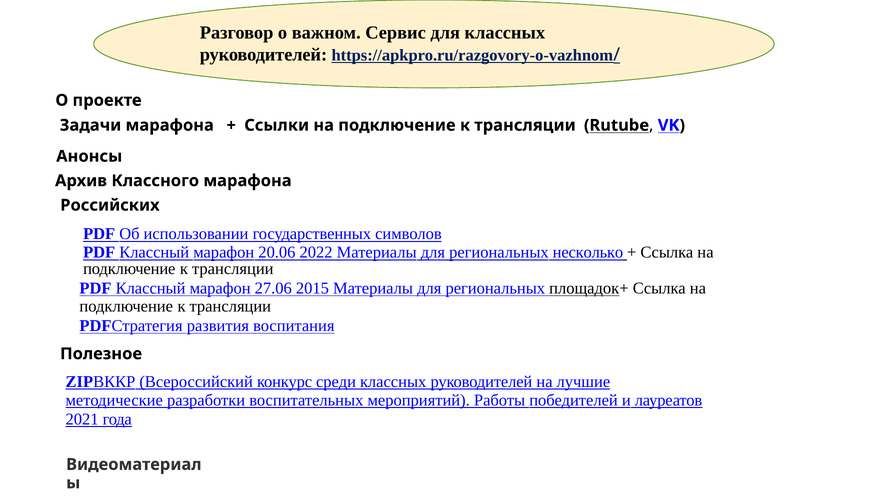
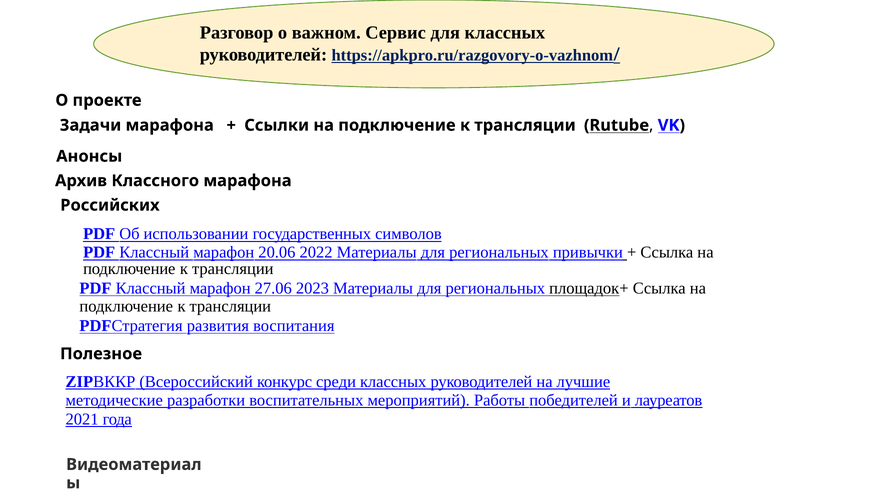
несколько: несколько -> привычки (588, 252)
2015: 2015 -> 2023 (312, 288)
